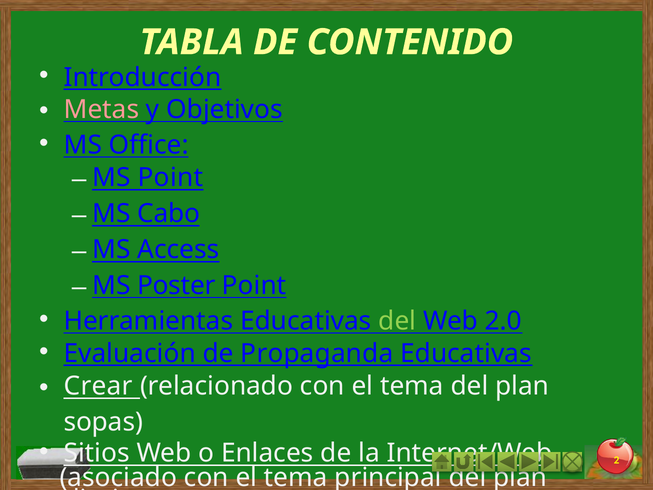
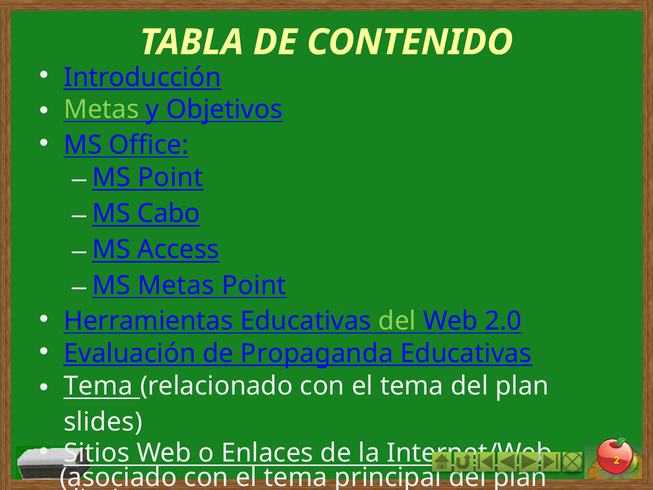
Metas colour: pink -> light green (101, 109)
MS Poster: Poster -> Metas (176, 285)
Crear: Crear -> Tema (98, 386)
sopas: sopas -> slides (103, 422)
